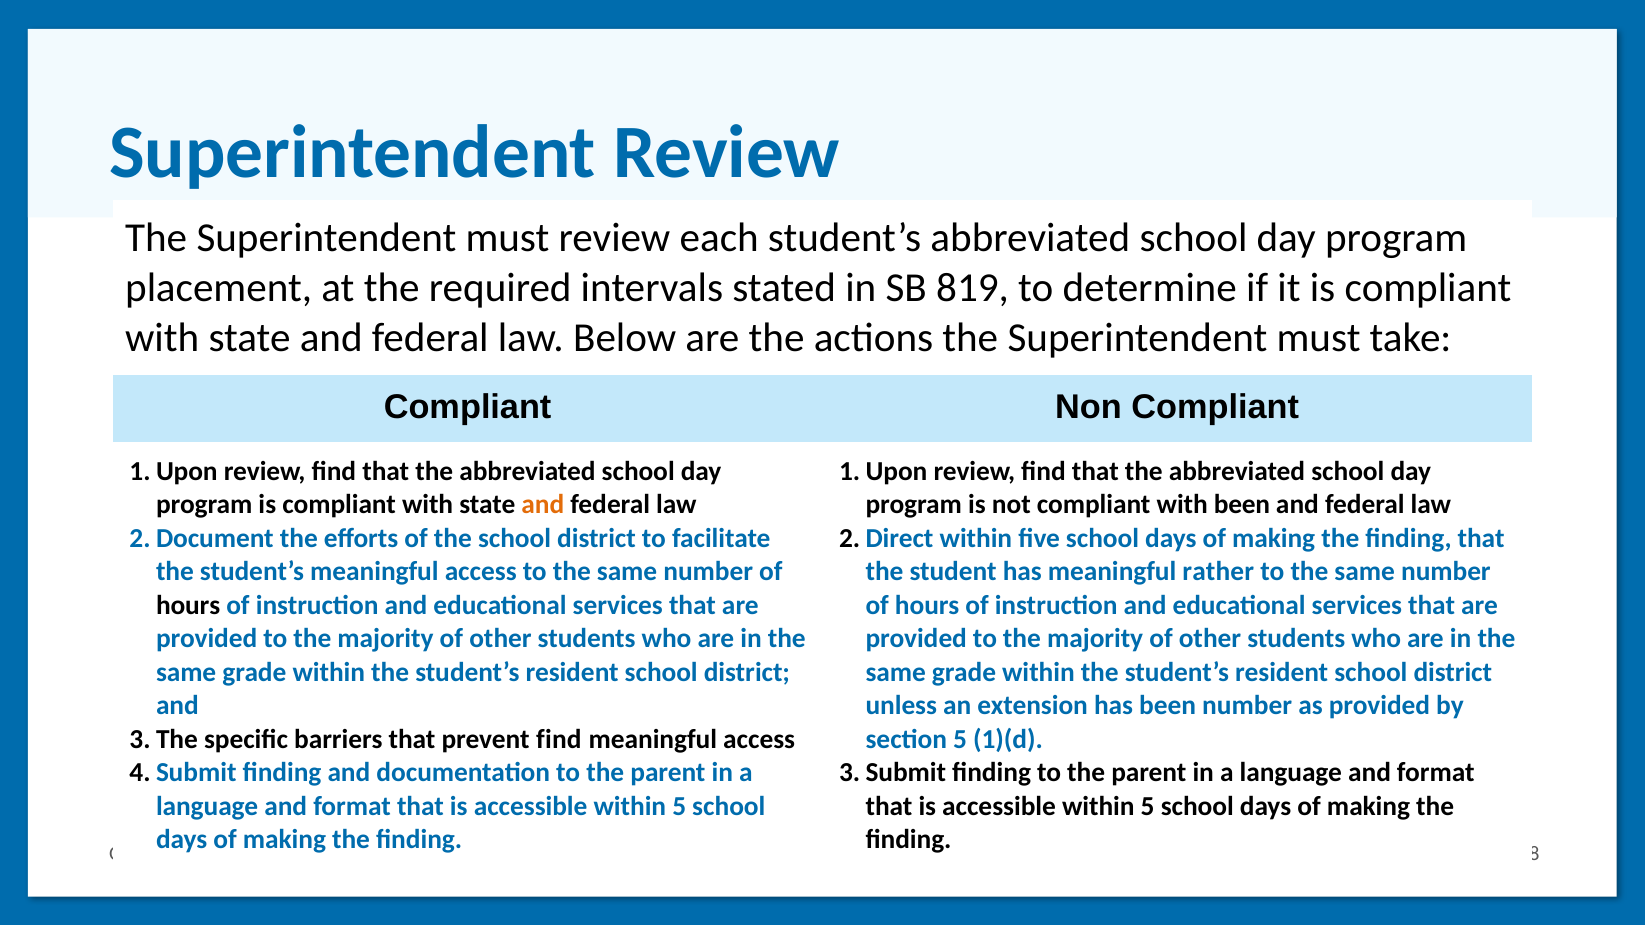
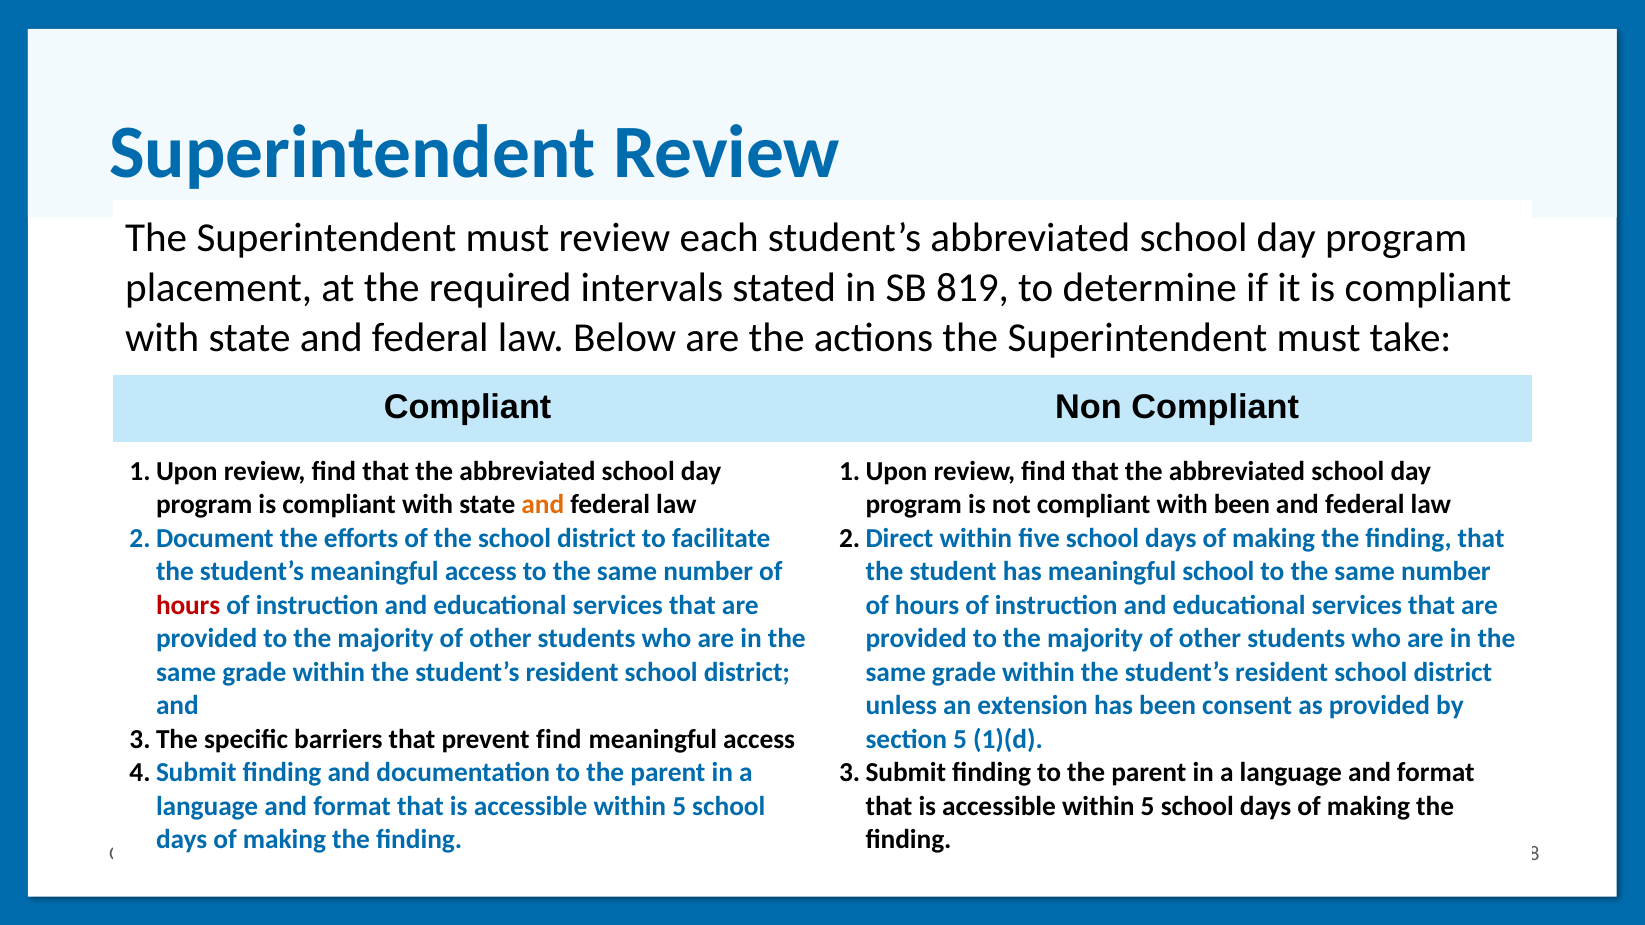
meaningful rather: rather -> school (1218, 572)
hours colour: black -> red (188, 605)
been number: number -> consent (1247, 706)
